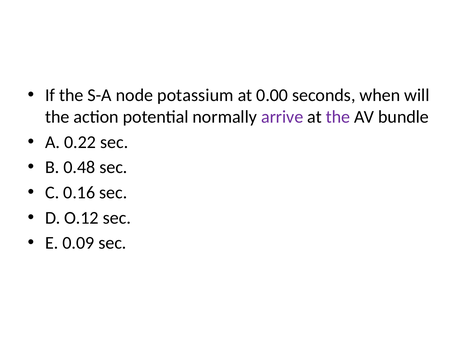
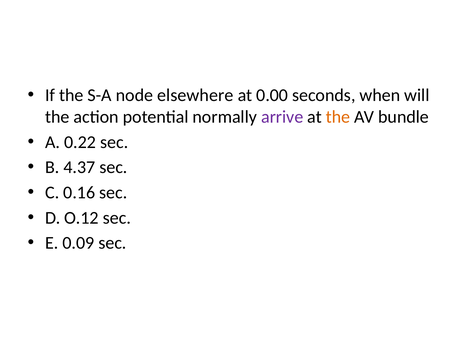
potassium: potassium -> elsewhere (195, 95)
the colour: purple -> orange (338, 117)
0.48: 0.48 -> 4.37 (79, 167)
